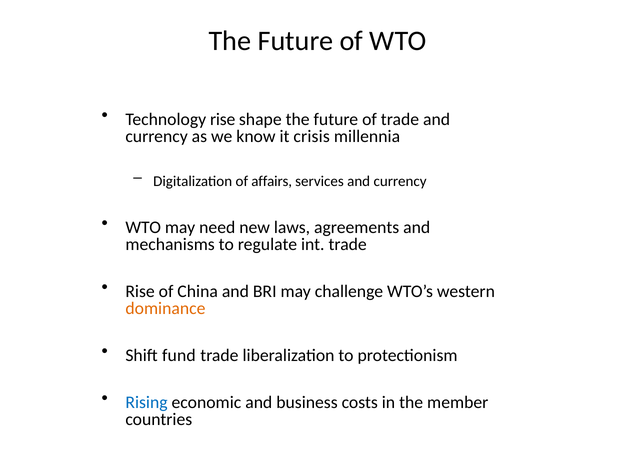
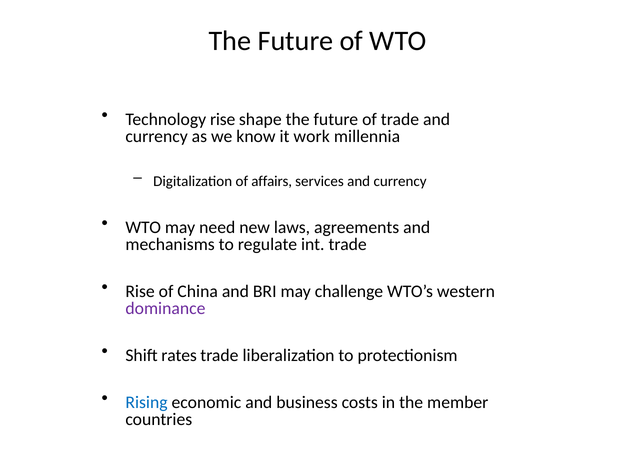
crisis: crisis -> work (312, 136)
dominance colour: orange -> purple (165, 308)
fund: fund -> rates (179, 356)
